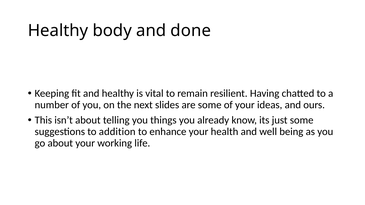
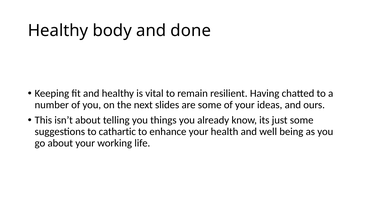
addition: addition -> cathartic (117, 132)
